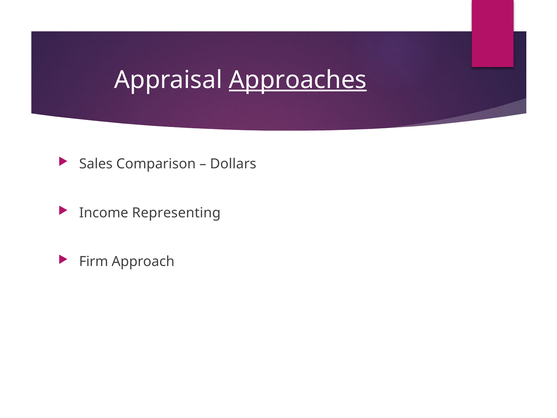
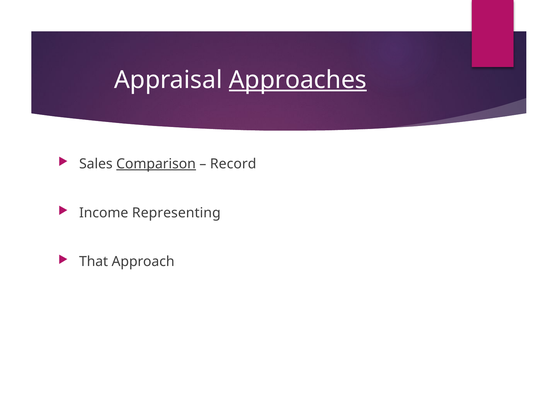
Comparison underline: none -> present (156, 164)
Dollars: Dollars -> Record (233, 164)
Firm: Firm -> That (94, 262)
